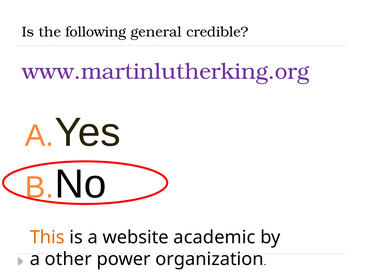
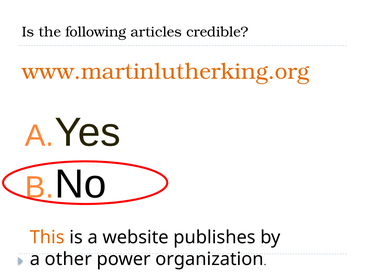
general: general -> articles (156, 32)
www.martinlutherking.org colour: purple -> orange (166, 72)
academic: academic -> publishes (215, 237)
